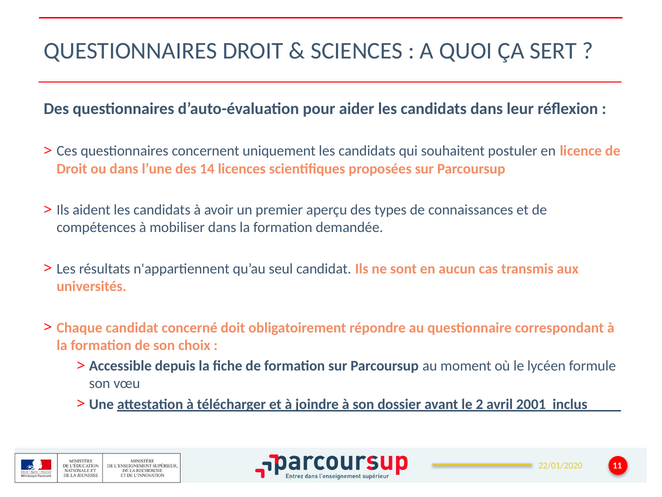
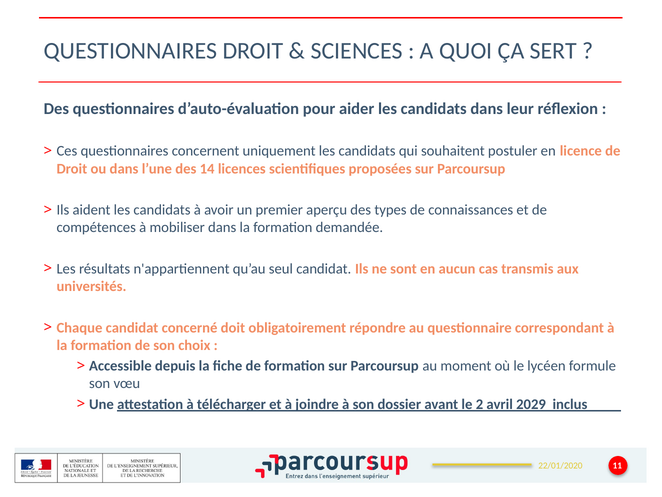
2001: 2001 -> 2029 (531, 404)
